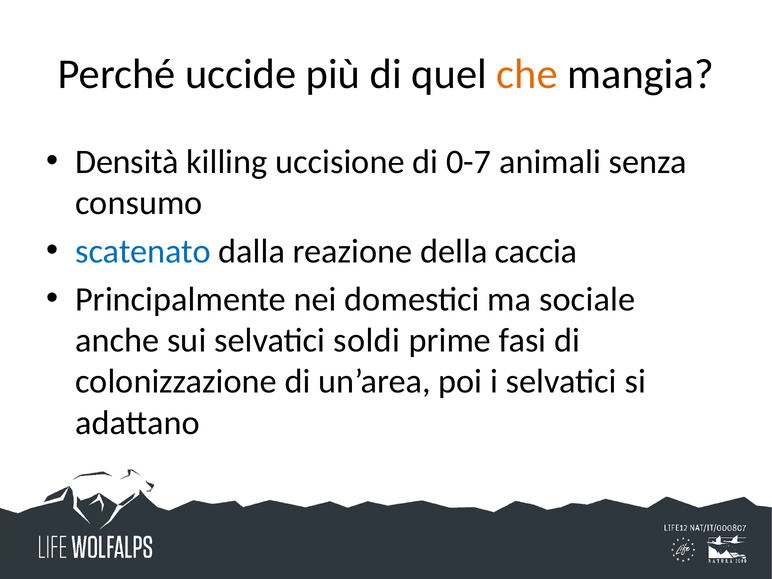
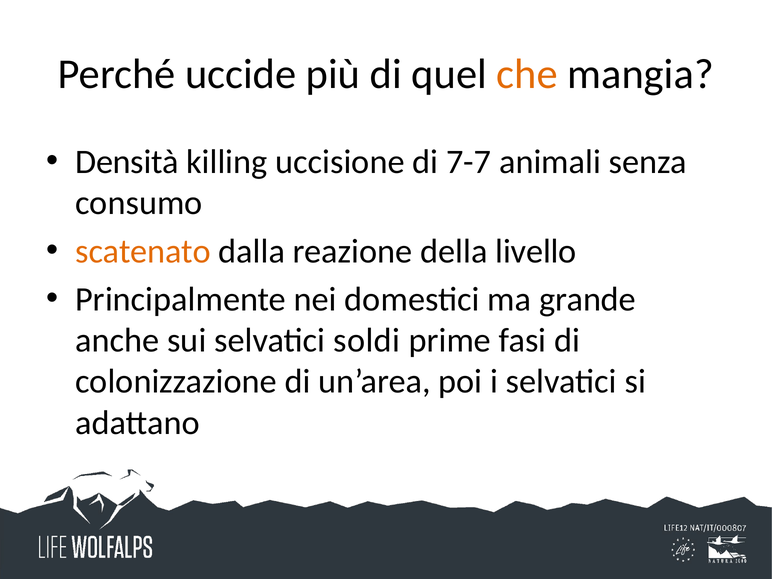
0-7: 0-7 -> 7-7 (469, 162)
scatenato colour: blue -> orange (143, 251)
caccia: caccia -> livello (536, 251)
sociale: sociale -> grande (587, 299)
